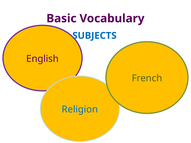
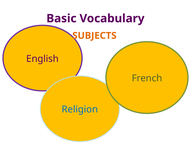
SUBJECTS colour: blue -> orange (94, 36)
